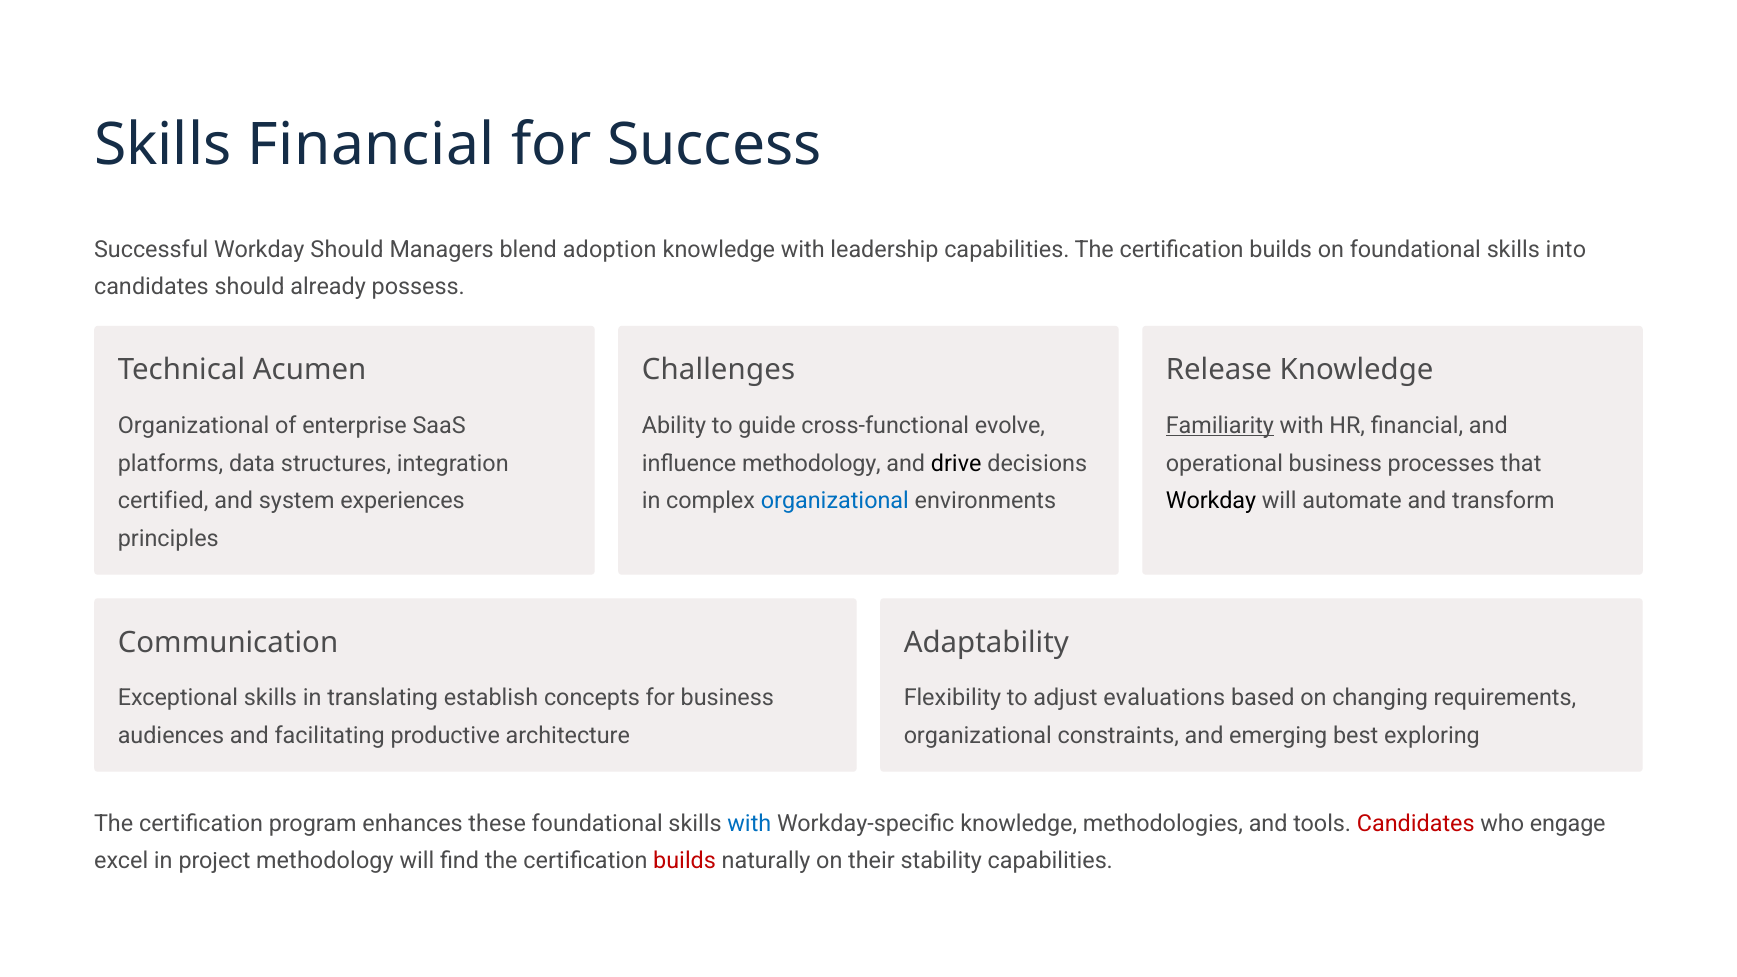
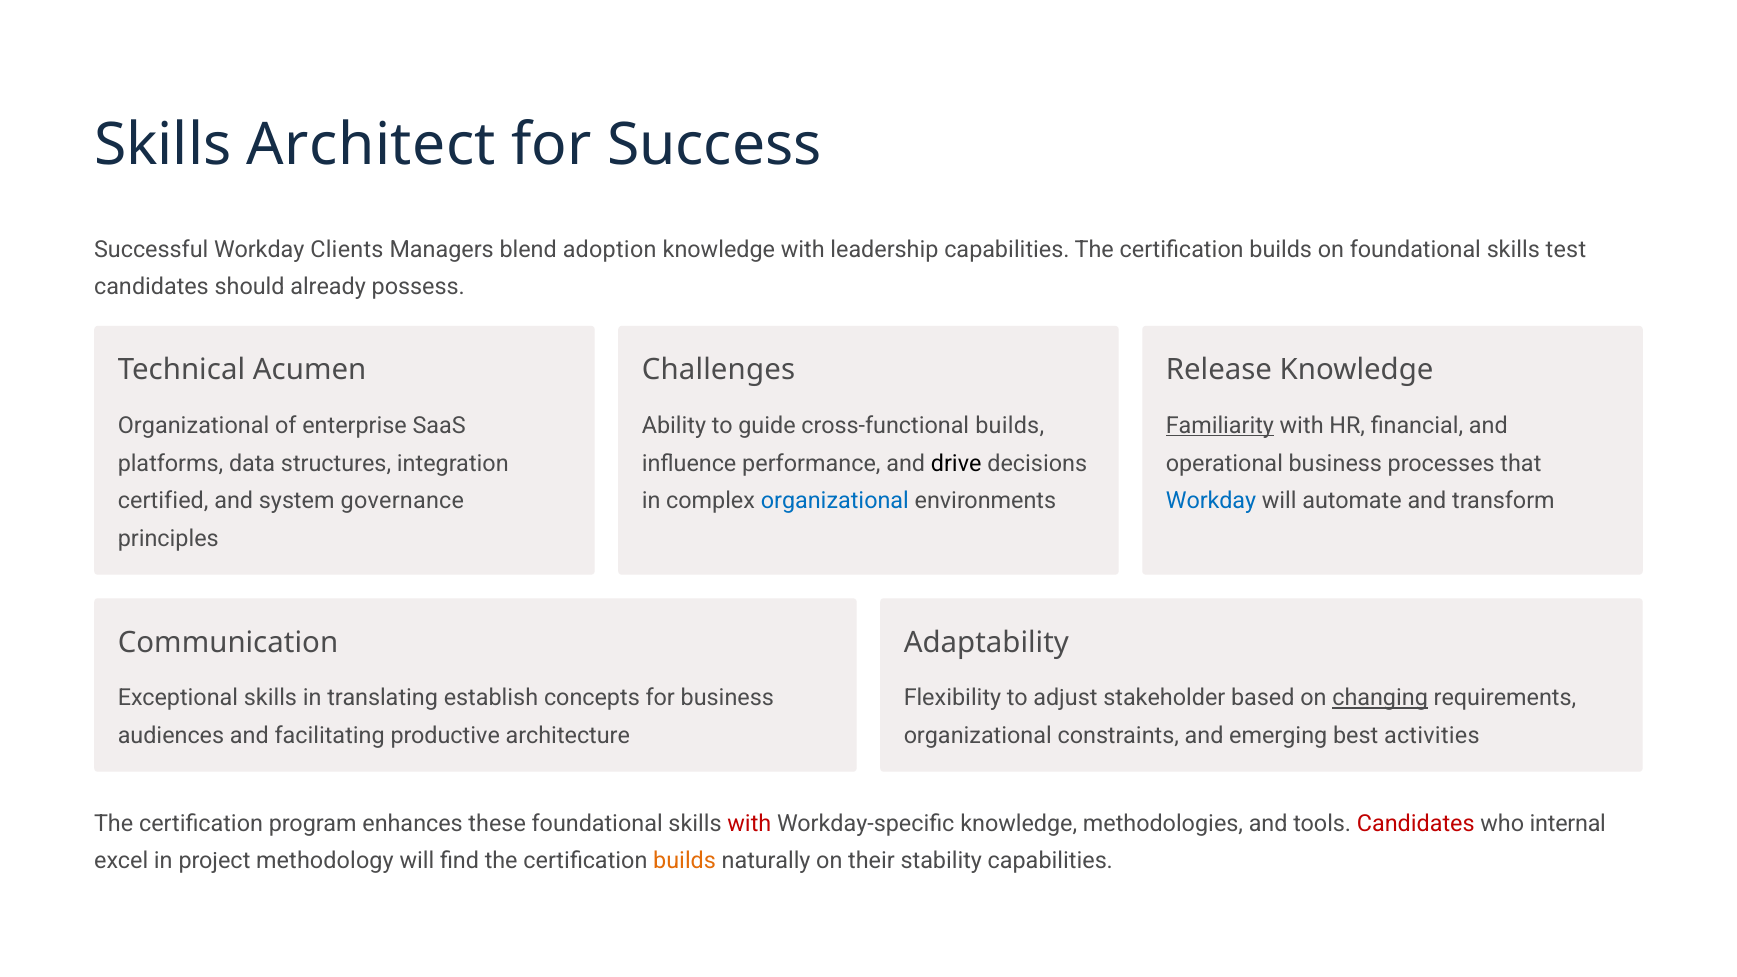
Skills Financial: Financial -> Architect (371, 145)
Workday Should: Should -> Clients (347, 249)
into: into -> test (1566, 249)
cross-functional evolve: evolve -> builds (1010, 426)
influence methodology: methodology -> performance (811, 463)
experiences: experiences -> governance (402, 501)
Workday colour: black -> blue (1211, 501)
evaluations: evaluations -> stakeholder (1164, 698)
changing underline: none -> present (1380, 698)
exploring: exploring -> activities (1432, 736)
with colour: blue -> red (749, 824)
engage: engage -> internal (1568, 824)
builds colour: red -> orange (685, 861)
